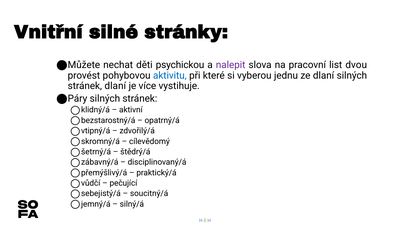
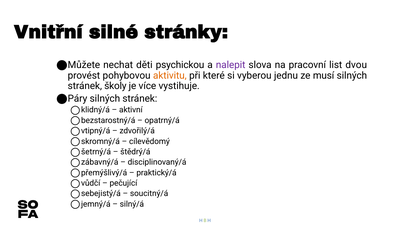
aktivitu colour: blue -> orange (170, 75)
ze dlaní: dlaní -> musí (324, 75)
stránek dlaní: dlaní -> školy (115, 86)
